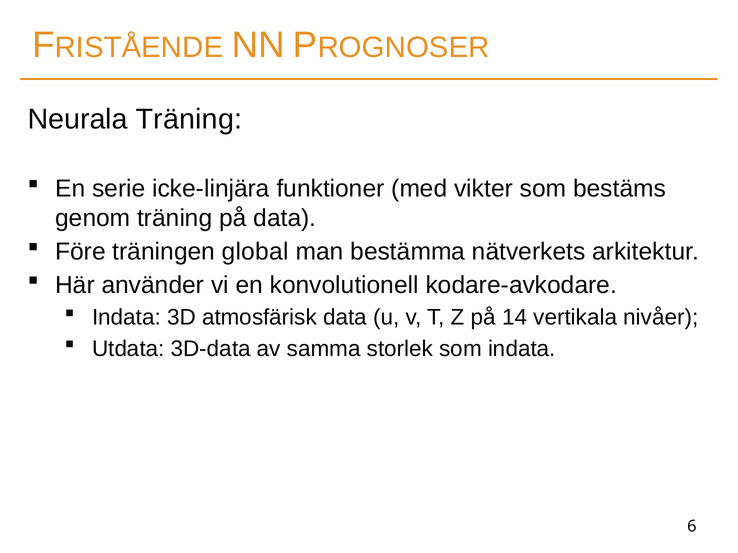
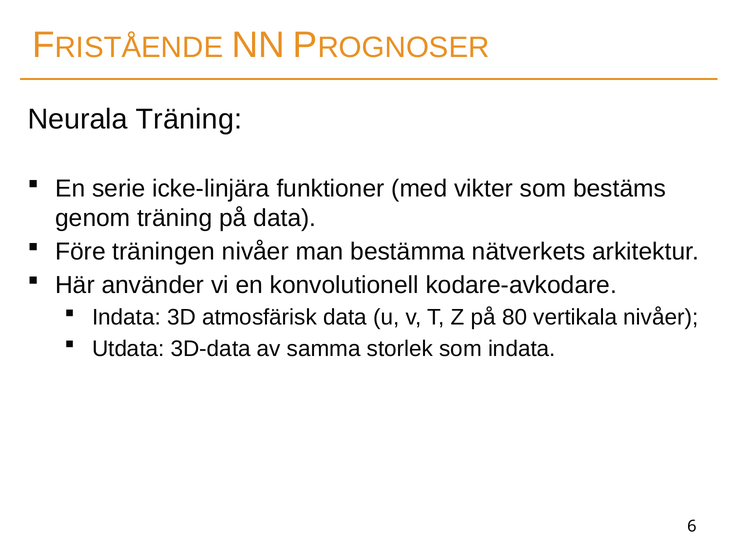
träningen global: global -> nivåer (255, 252)
14: 14 -> 80 (515, 318)
